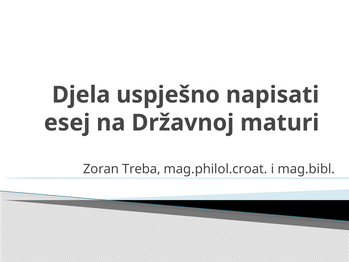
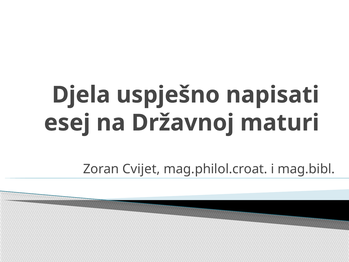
Treba: Treba -> Cvijet (141, 169)
